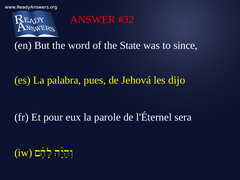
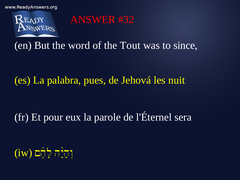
State: State -> Tout (130, 45)
dijo: dijo -> nuit (177, 80)
